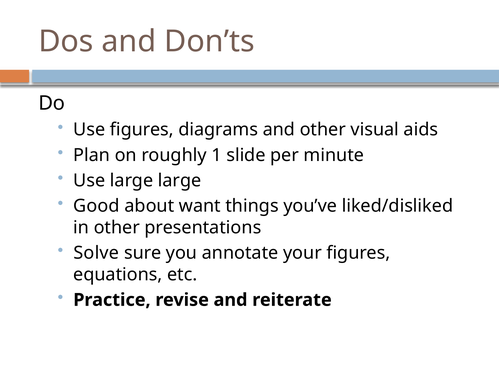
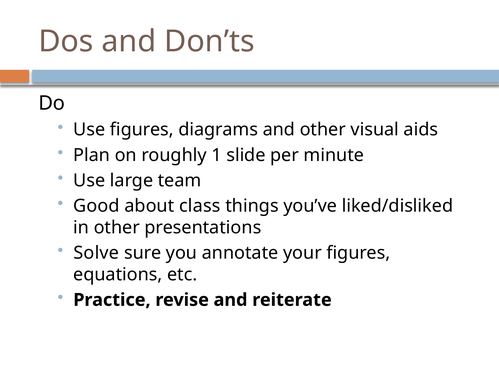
large large: large -> team (180, 181)
want: want -> class (200, 206)
